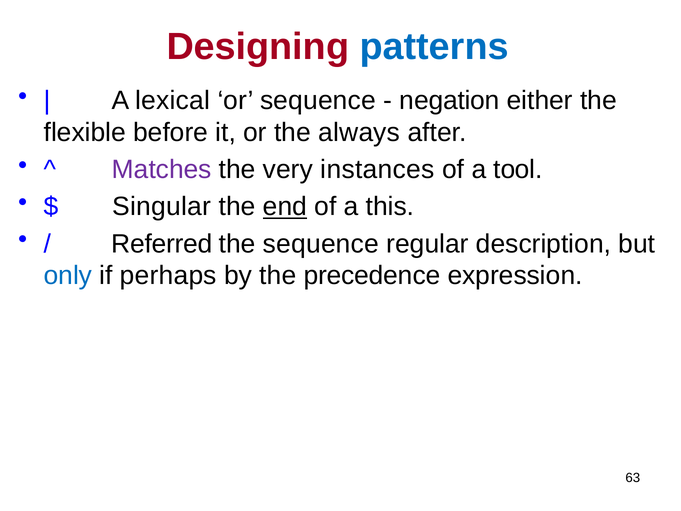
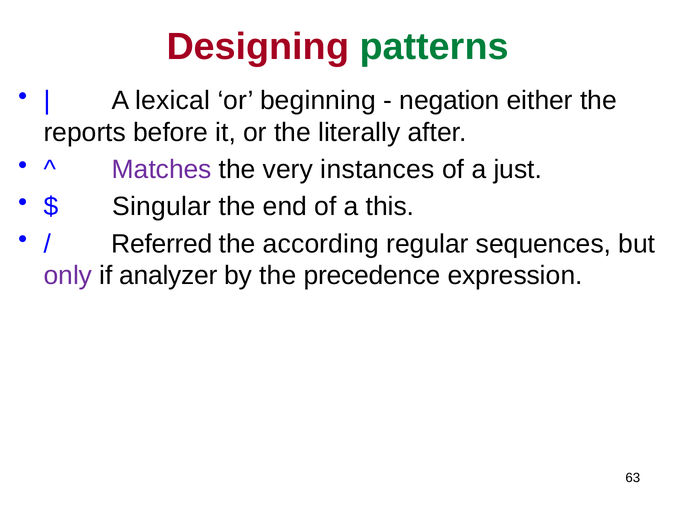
patterns colour: blue -> green (434, 47)
or sequence: sequence -> beginning (318, 101)
flexible: flexible -> reports (85, 132)
always: always -> literally (359, 132)
tool: tool -> just (518, 169)
end underline: present -> none (285, 207)
the sequence: sequence -> according (321, 244)
description: description -> sequences (544, 244)
only colour: blue -> purple (68, 276)
perhaps: perhaps -> analyzer (169, 276)
